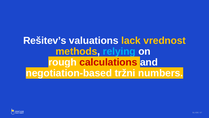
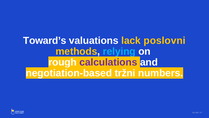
Rešitev’s: Rešitev’s -> Toward’s (45, 40)
vrednost: vrednost -> poslovni (165, 40)
calculations colour: red -> purple (108, 62)
